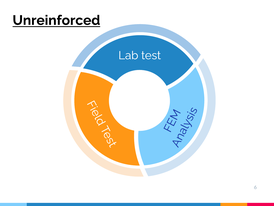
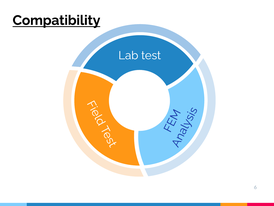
Unreinforced: Unreinforced -> Compatibility (56, 20)
